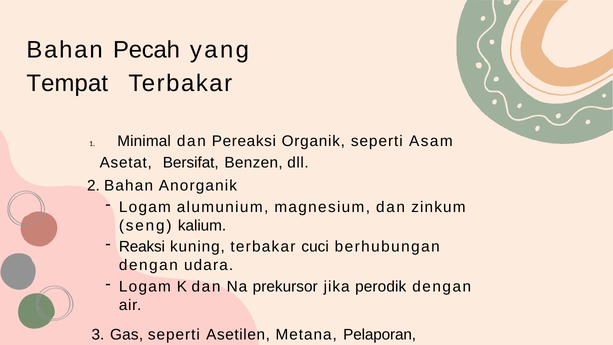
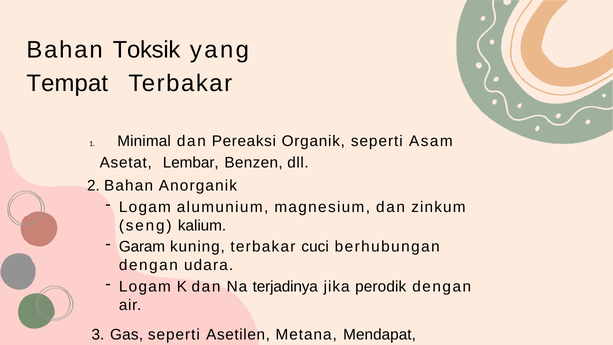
Pecah: Pecah -> Toksik (147, 50)
Bersifat: Bersifat -> Lembar (191, 163)
Reaksi: Reaksi -> Garam (142, 247)
prekursor: prekursor -> terjadinya (285, 287)
Pelaporan: Pelaporan -> Mendapat (380, 334)
